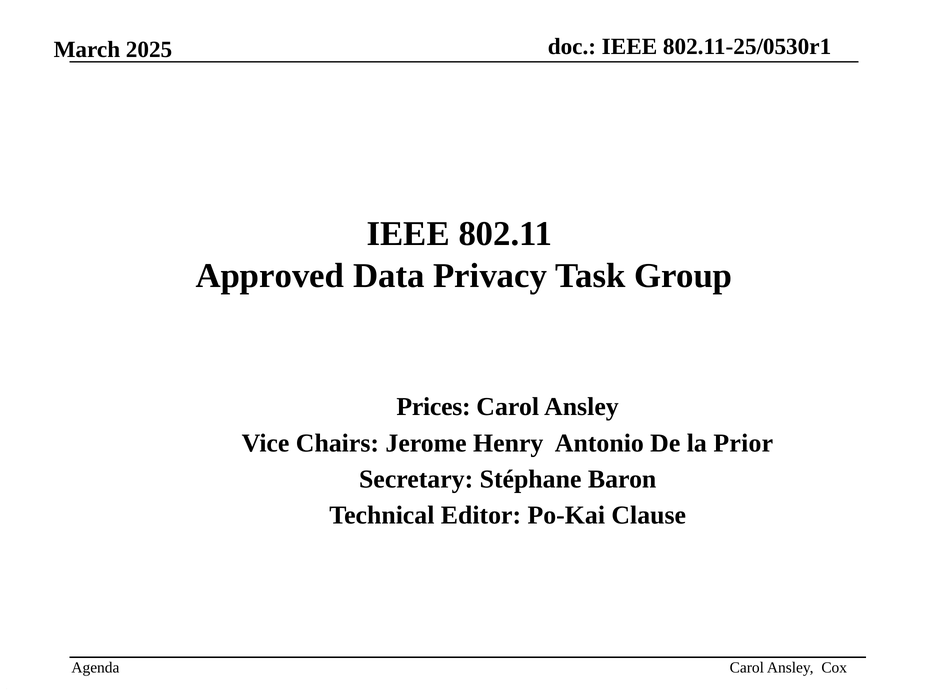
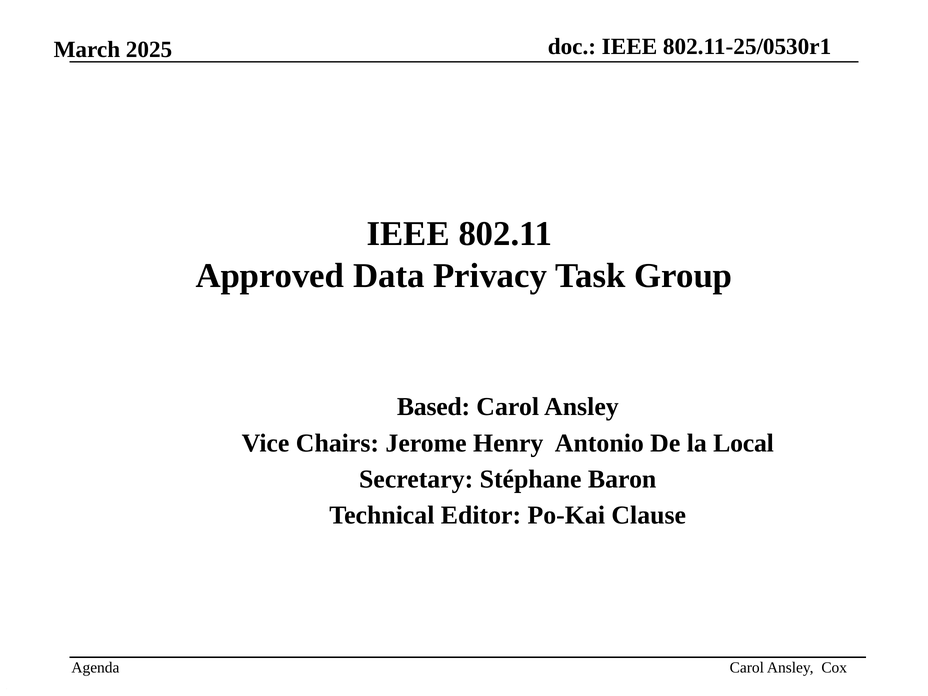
Prices: Prices -> Based (434, 407)
Prior: Prior -> Local (744, 443)
